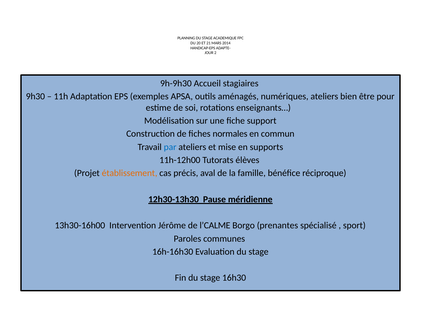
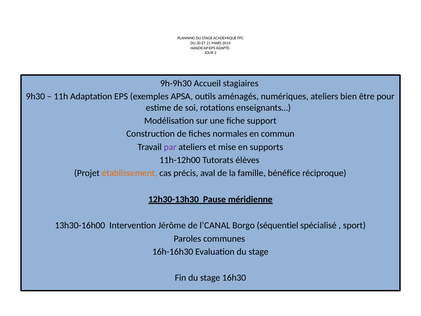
par colour: blue -> purple (170, 147)
l’CALME: l’CALME -> l’CANAL (215, 225)
prenantes: prenantes -> séquentiel (278, 225)
